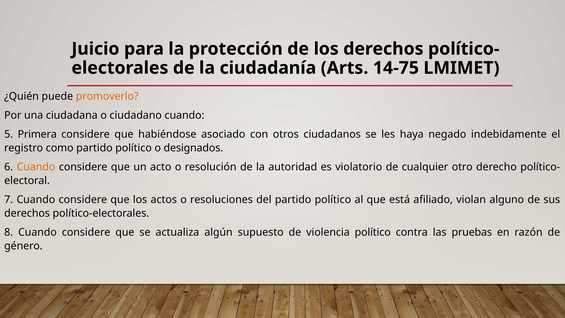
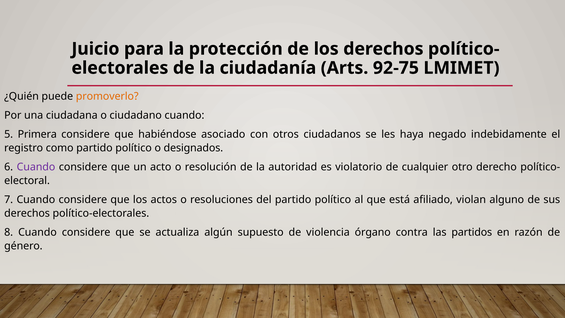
14-75: 14-75 -> 92-75 (396, 68)
Cuando colour: orange -> purple (36, 167)
violencia político: político -> órgano (373, 232)
pruebas: pruebas -> partidos (472, 232)
